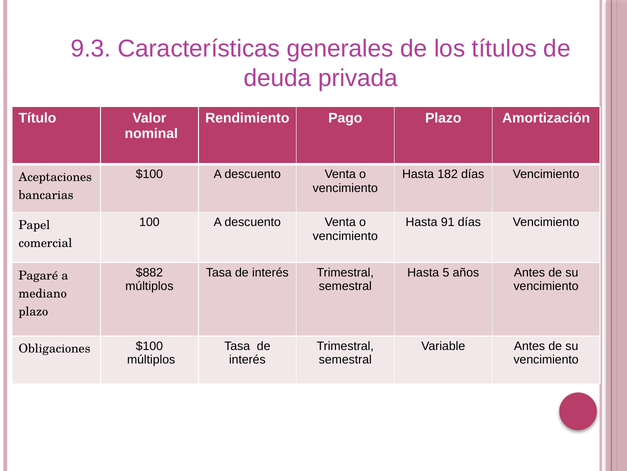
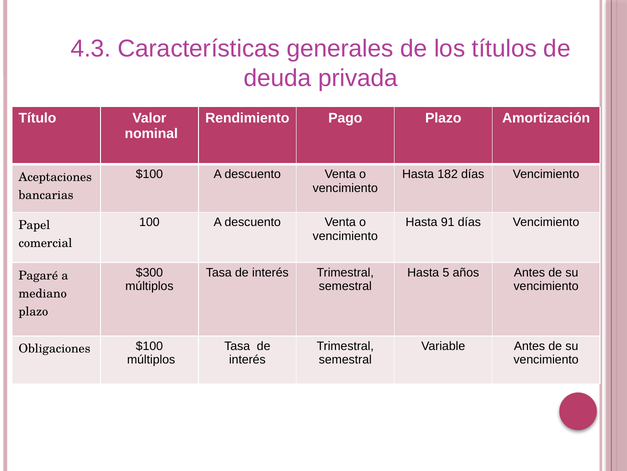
9.3: 9.3 -> 4.3 (91, 49)
$882: $882 -> $300 (149, 272)
